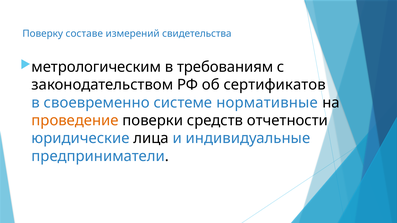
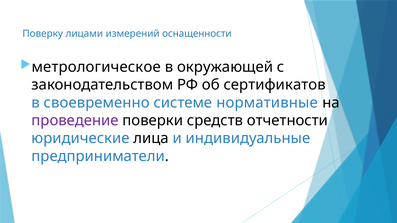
составе: составе -> лицами (84, 34)
свидетельства: свидетельства -> оснащенности (197, 34)
метрологическим: метрологическим -> метрологическое (96, 67)
требованиям: требованиям -> окружающей (225, 67)
проведение colour: orange -> purple (75, 121)
